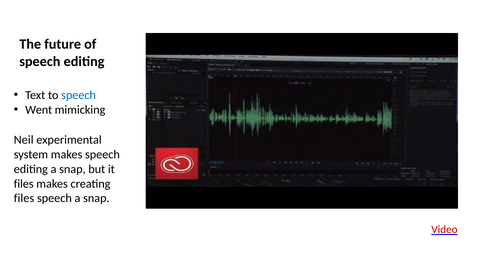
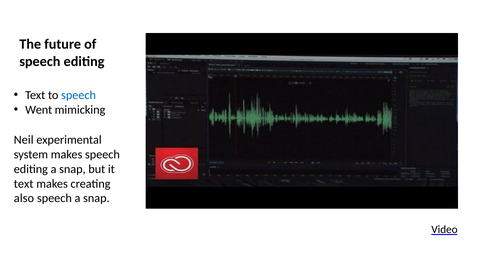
files: files -> text (24, 184)
files: files -> also (24, 198)
Video colour: red -> black (444, 230)
